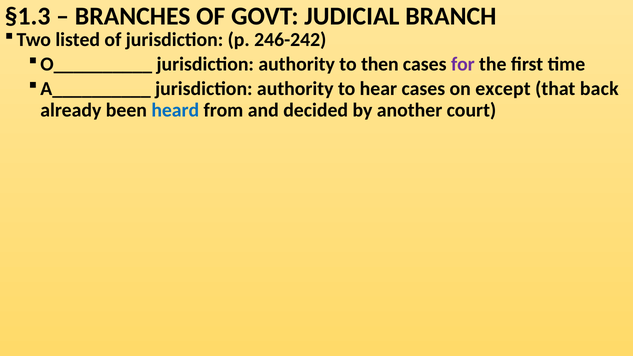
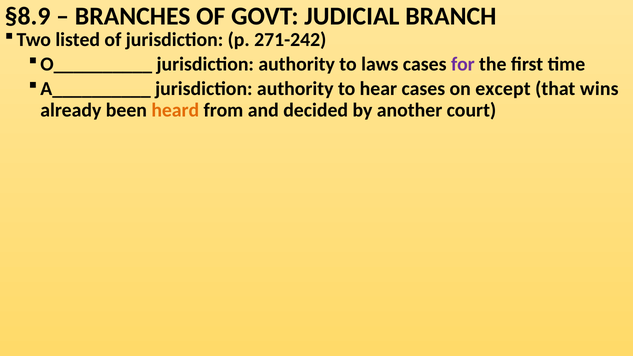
§1.3: §1.3 -> §8.9 (28, 16)
246-242: 246-242 -> 271-242 (290, 40)
then: then -> laws (380, 64)
back: back -> wins (599, 89)
heard colour: blue -> orange (175, 110)
